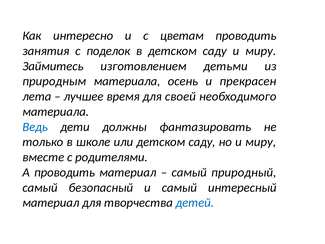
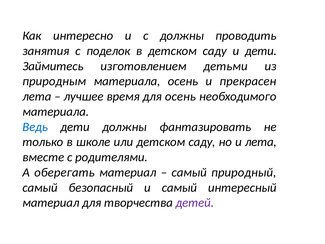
с цветам: цветам -> должны (182, 36)
саду и миру: миру -> дети (261, 51)
для своей: своей -> осень (180, 96)
но и миру: миру -> лета (261, 142)
А проводить: проводить -> оберегать (64, 172)
детей colour: blue -> purple (195, 203)
